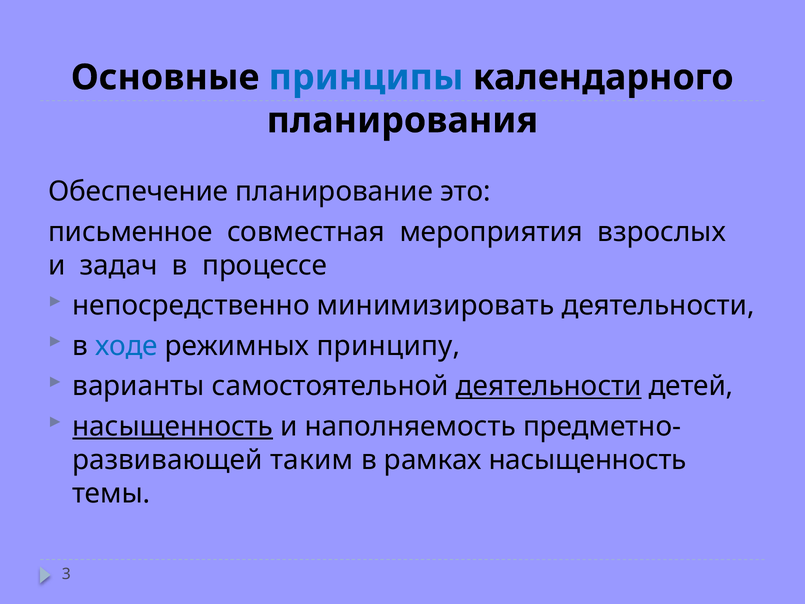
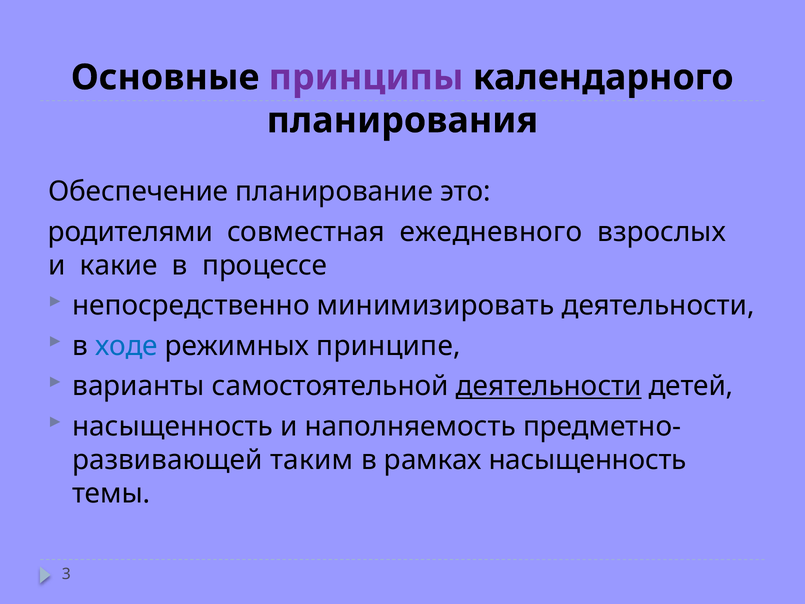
принципы colour: blue -> purple (366, 77)
письменное: письменное -> родителями (130, 232)
мероприятия: мероприятия -> ежедневного (491, 232)
задач: задач -> какие (119, 265)
принципу: принципу -> принципе (388, 346)
насыщенность underline: present -> none (173, 426)
